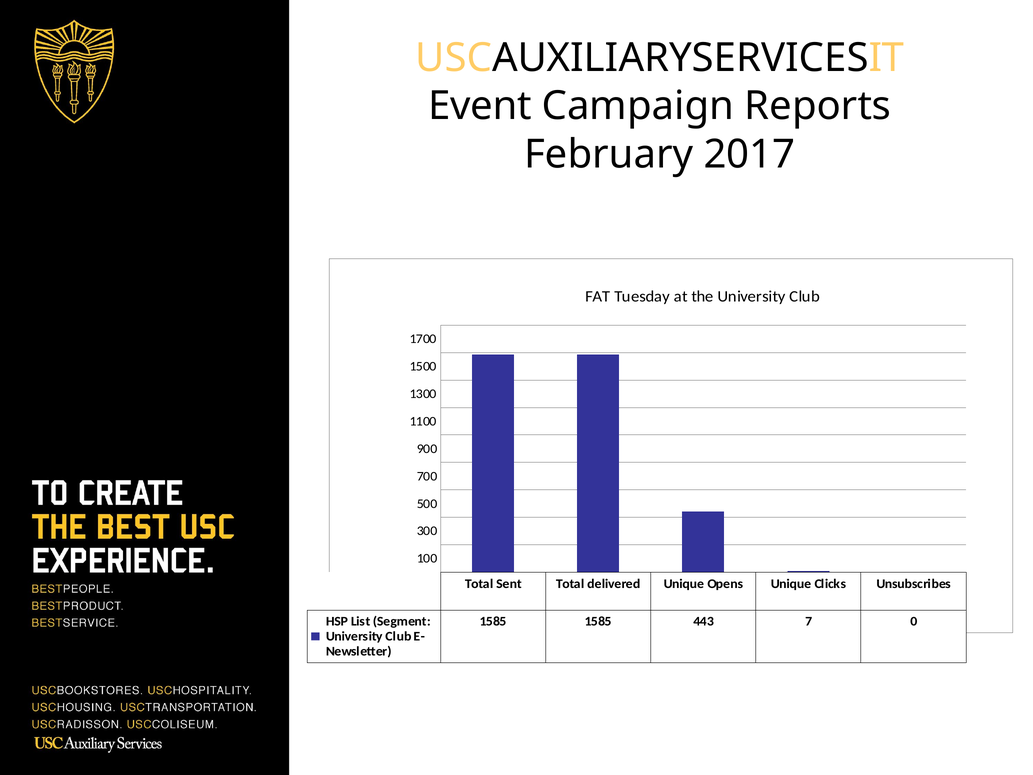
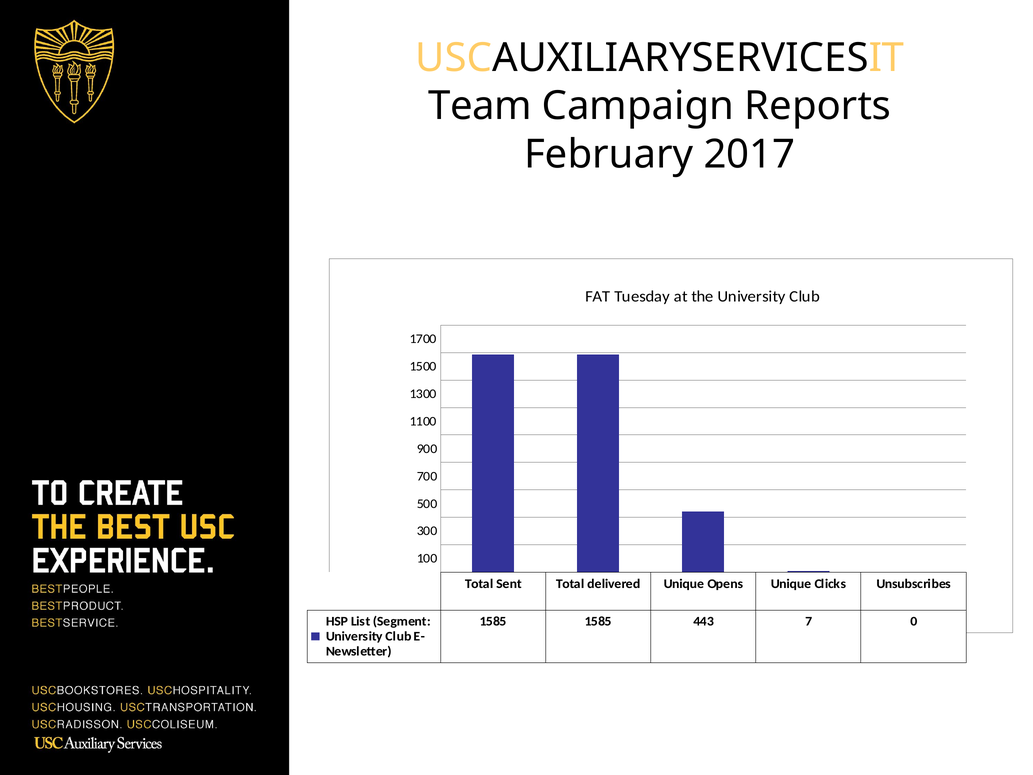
Event: Event -> Team (480, 106)
